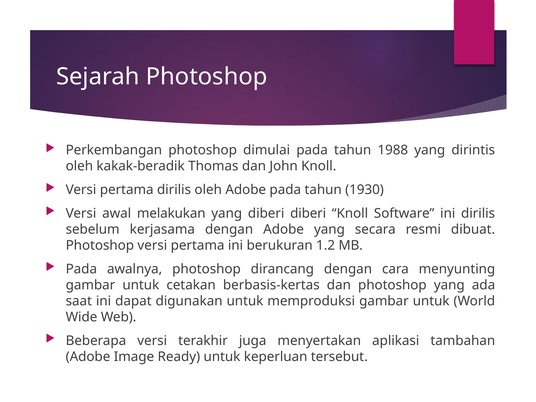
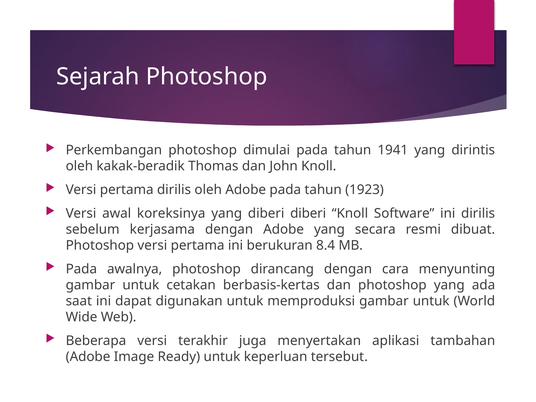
1988: 1988 -> 1941 (393, 150)
1930: 1930 -> 1923 (365, 190)
melakukan: melakukan -> koreksinya (171, 213)
1.2: 1.2 -> 8.4 (326, 245)
